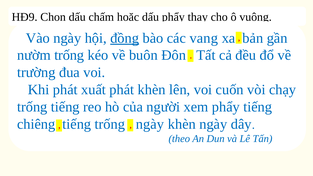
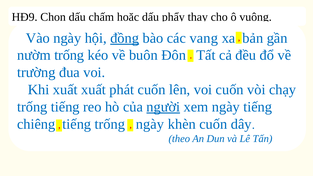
Khi phát: phát -> xuất (65, 90)
phát khèn: khèn -> cuốn (152, 90)
người underline: none -> present (163, 107)
xem phẩy: phẩy -> ngày (226, 107)
khèn ngày: ngày -> cuốn (213, 124)
